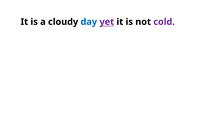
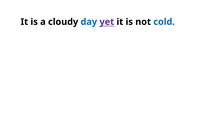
cold colour: purple -> blue (164, 22)
